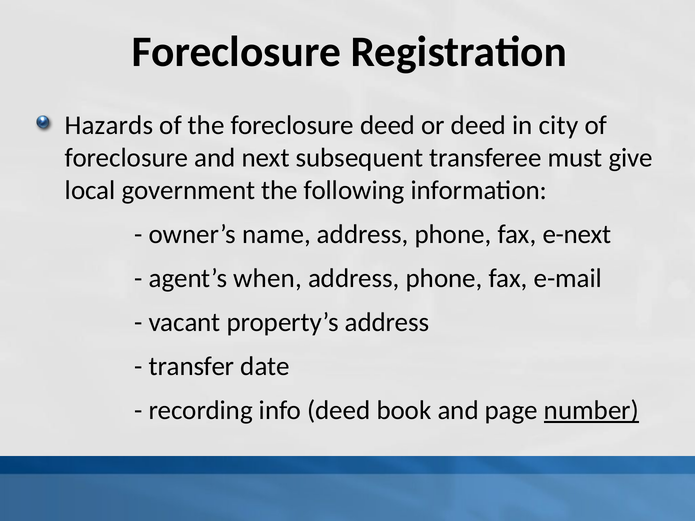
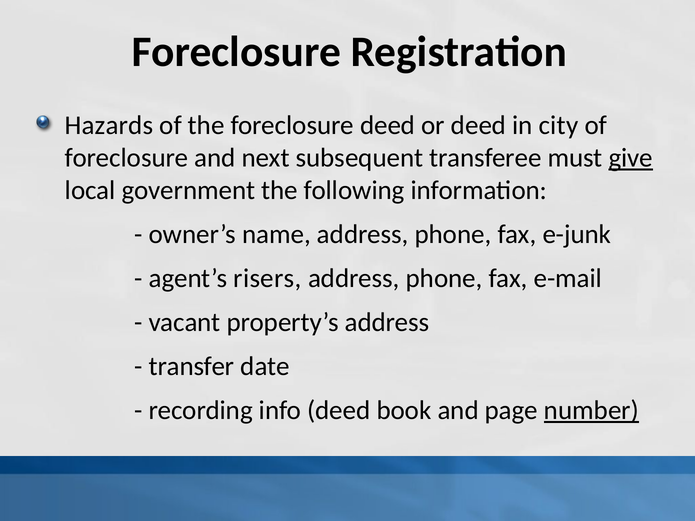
give underline: none -> present (631, 158)
e-next: e-next -> e-junk (577, 234)
when: when -> risers (267, 278)
